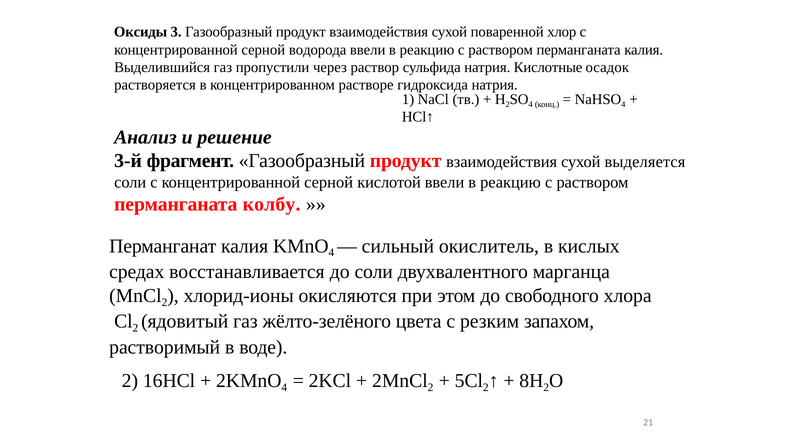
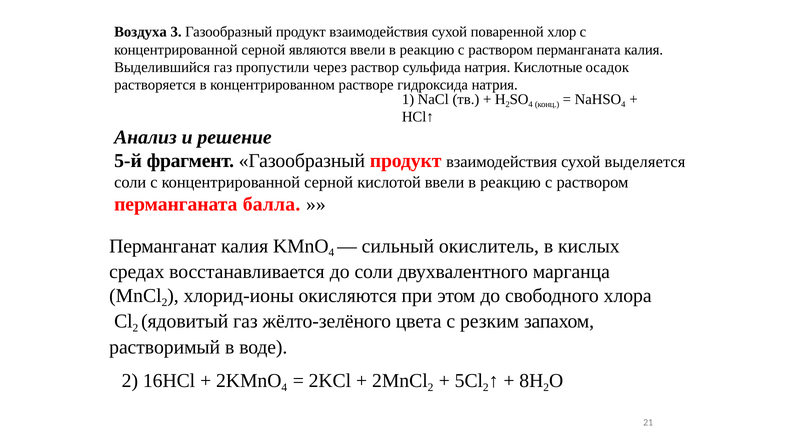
Оксиды: Оксиды -> Воздуха (140, 32)
водорода: водорода -> являются (318, 50)
3-й: 3-й -> 5-й (128, 161)
колбу: колбу -> балла (272, 204)
